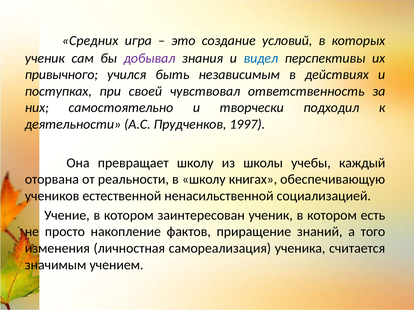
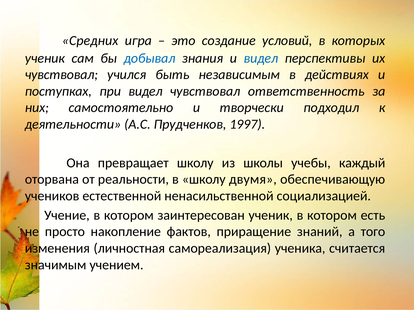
добывал colour: purple -> blue (150, 58)
привычного: привычного -> чувствовал (61, 75)
при своей: своей -> видел (145, 91)
книгах: книгах -> двумя (253, 180)
